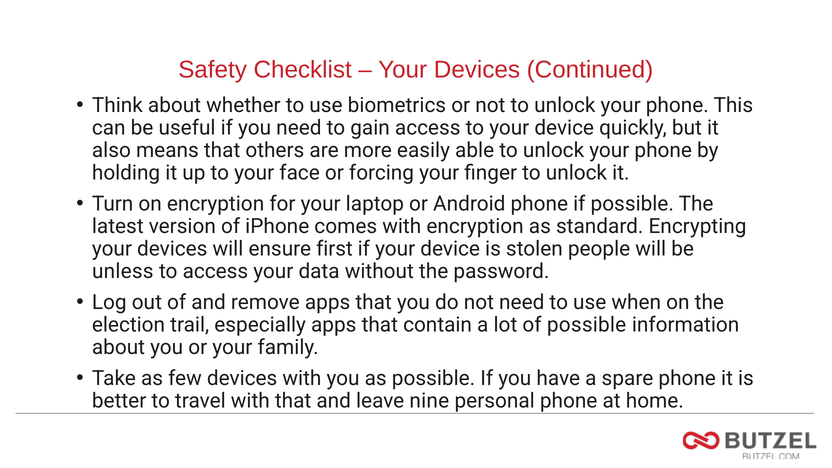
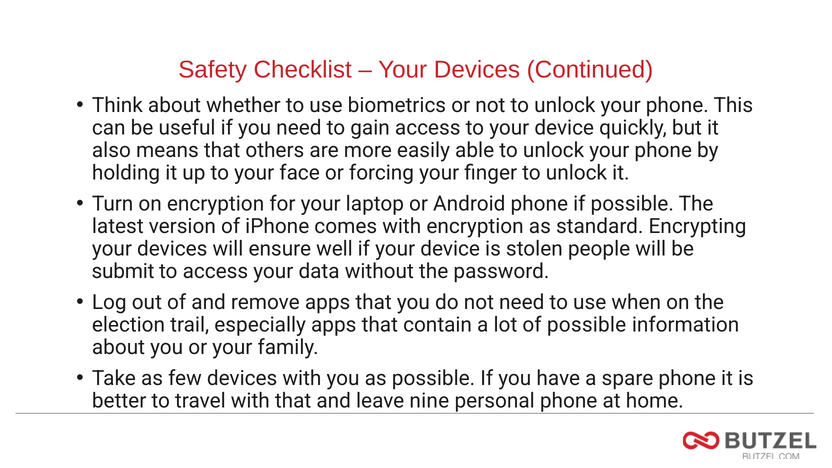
first: first -> well (334, 249)
unless: unless -> submit (123, 271)
